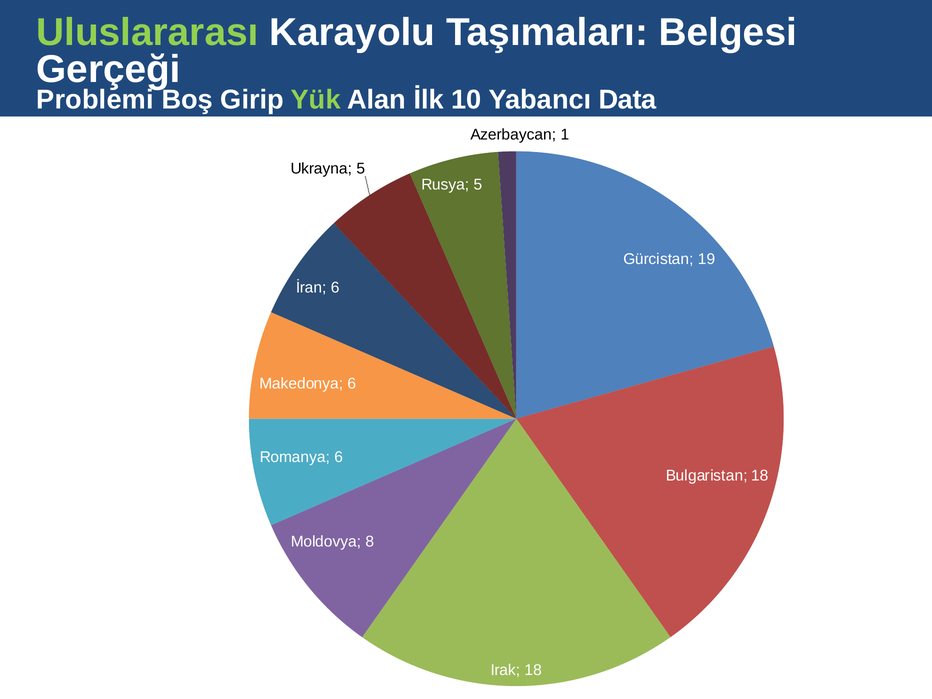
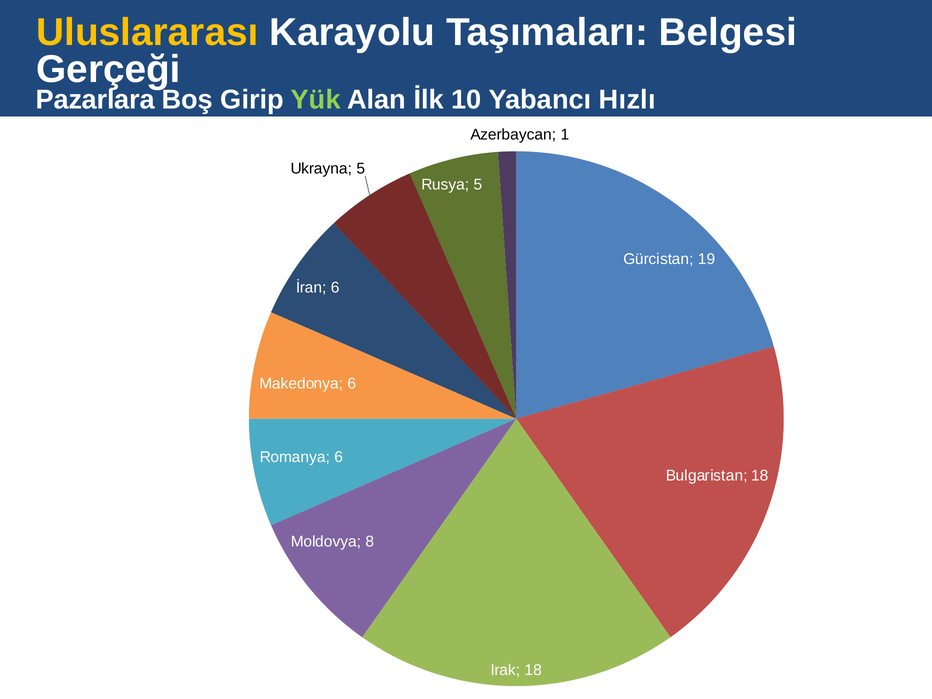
Uluslararası colour: light green -> yellow (147, 32)
Problemi: Problemi -> Pazarlara (95, 100)
Data: Data -> Hızlı (627, 100)
